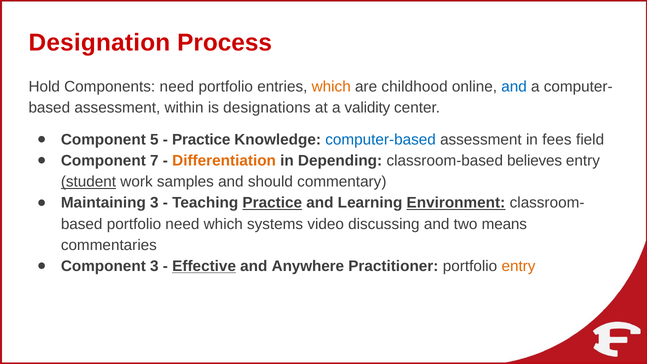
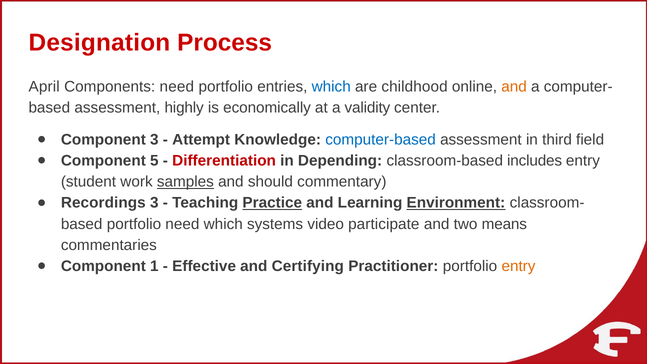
Hold: Hold -> April (44, 86)
which colour: orange -> blue (331, 86)
and colour: blue -> orange (514, 86)
within: within -> highly (184, 108)
designations: designations -> economically (267, 108)
Component 5: 5 -> 3 (154, 139)
Practice: Practice -> Attempt (201, 139)
fees: fees -> third (557, 139)
7: 7 -> 5 (154, 161)
Differentiation colour: orange -> red (224, 161)
believes: believes -> includes (535, 161)
student underline: present -> none (88, 182)
samples underline: none -> present (185, 182)
Maintaining: Maintaining -> Recordings (103, 203)
discussing: discussing -> participate (384, 224)
Component 3: 3 -> 1 (154, 266)
Effective underline: present -> none (204, 266)
Anywhere: Anywhere -> Certifying (308, 266)
